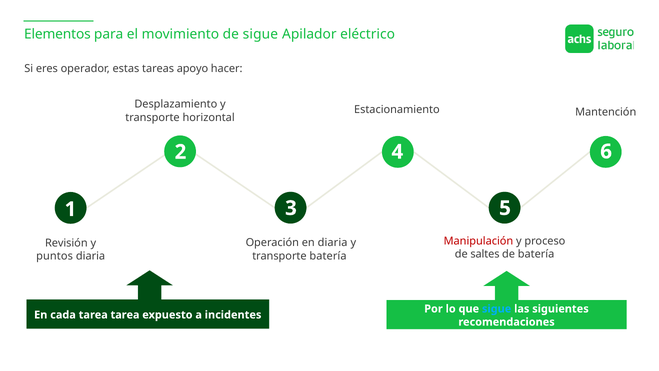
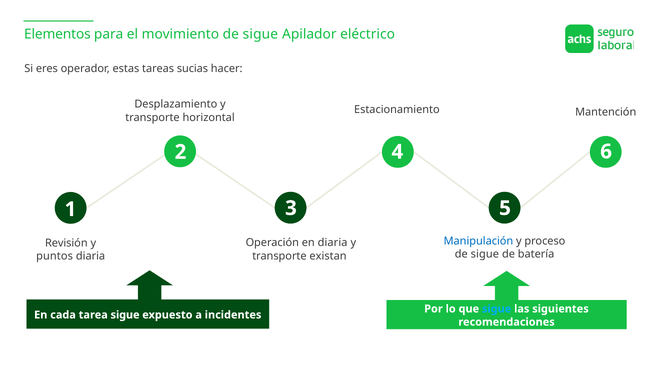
apoyo: apoyo -> sucias (192, 69)
Manipulación colour: red -> blue (478, 241)
saltes: saltes -> sigue (485, 254)
transporte batería: batería -> existan (328, 256)
tarea tarea: tarea -> sigue (125, 315)
